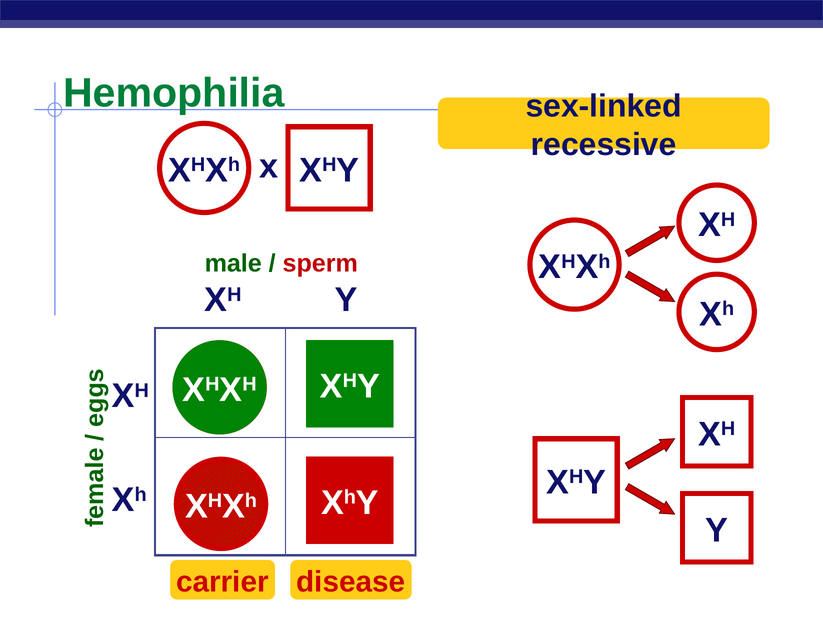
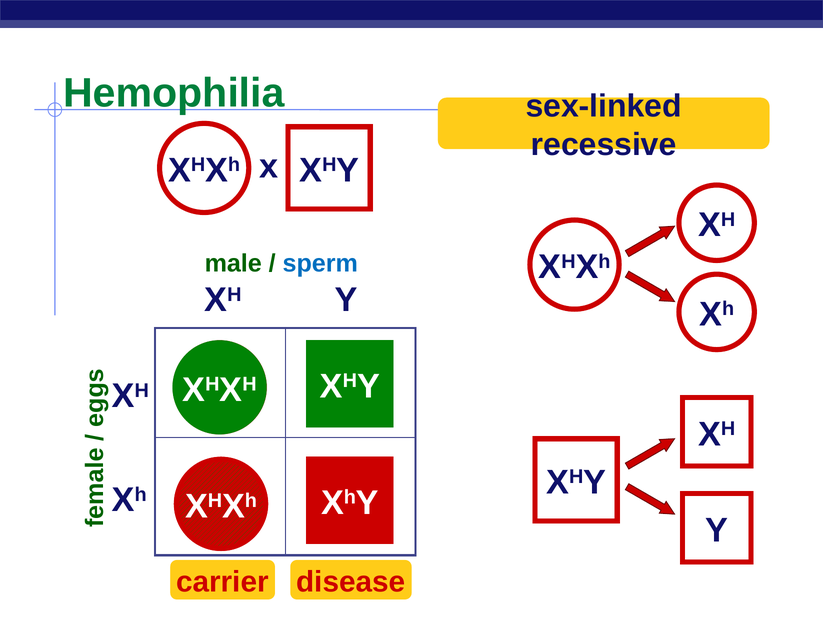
sperm colour: red -> blue (320, 264)
